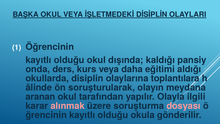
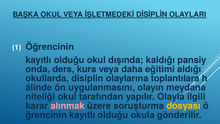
ön soruşturularak: soruşturularak -> uygulanmasını (102, 87)
aranan: aranan -> niteliği (40, 97)
dosyası colour: pink -> yellow (184, 106)
